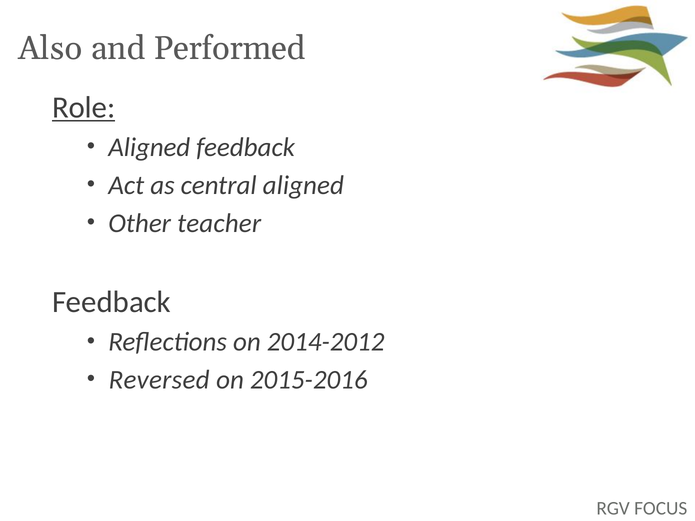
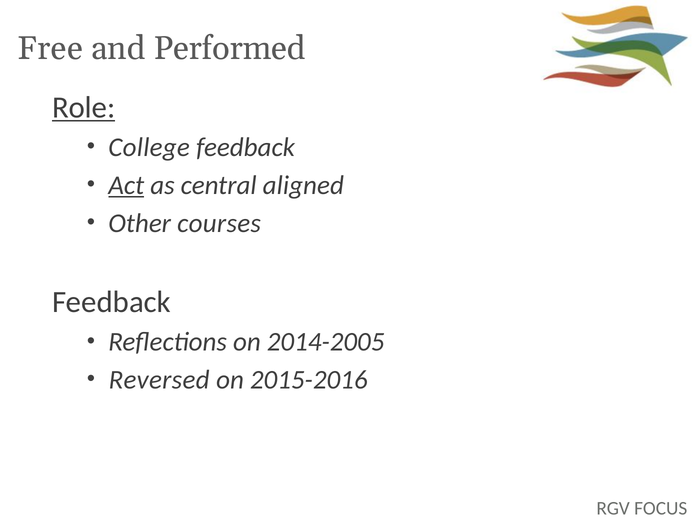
Also: Also -> Free (50, 49)
Aligned: Aligned -> College (149, 147)
Act underline: none -> present (126, 185)
teacher: teacher -> courses (219, 223)
2014-2012: 2014-2012 -> 2014-2005 (326, 342)
